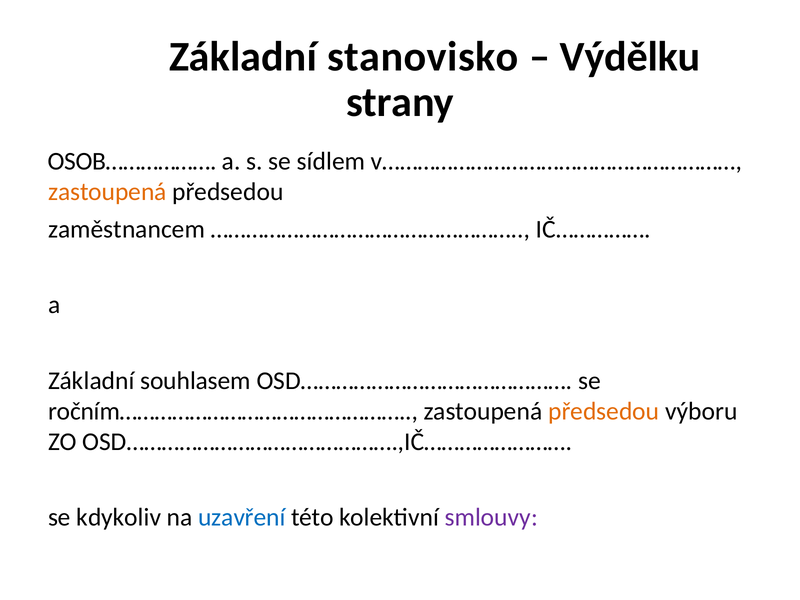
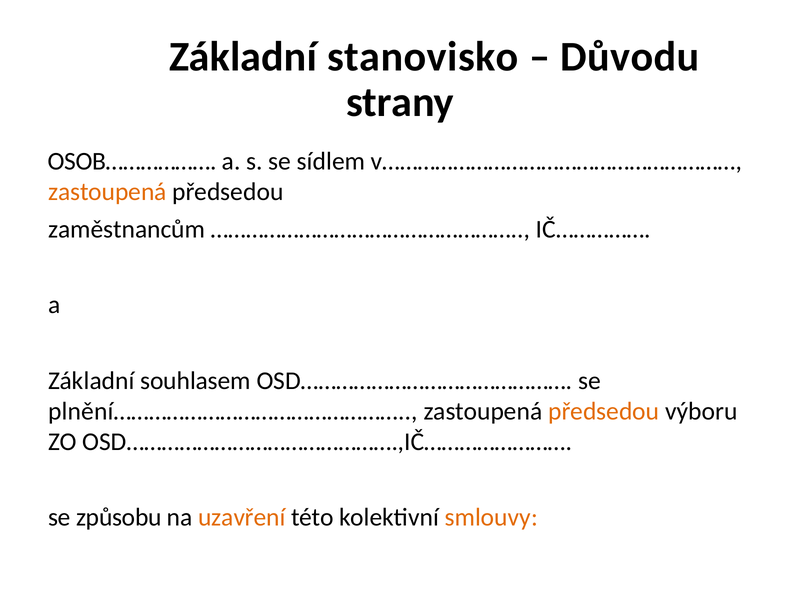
Výdělku: Výdělku -> Důvodu (630, 57)
zaměstnancem: zaměstnancem -> zaměstnancům (127, 230)
ročním…………………………………………: ročním………………………………………… -> plnění………………………………………… (233, 411)
kdykoliv: kdykoliv -> způsobu (119, 517)
uzavření colour: blue -> orange (242, 517)
smlouvy colour: purple -> orange (491, 517)
